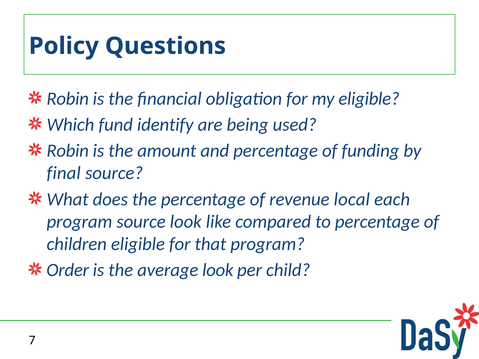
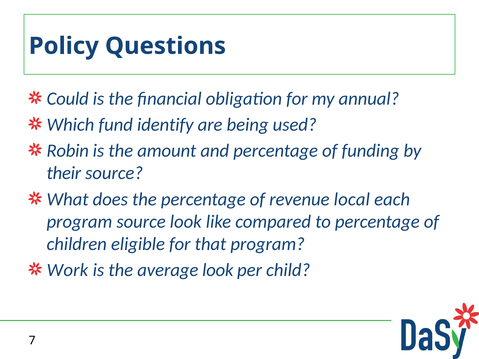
Robin: Robin -> Could (68, 99)
my eligible: eligible -> annual (369, 99)
final: final -> their (64, 173)
Order: Order -> Work (67, 270)
